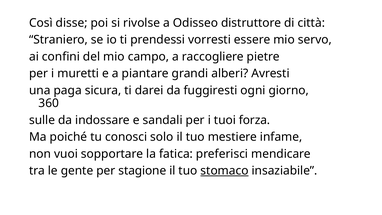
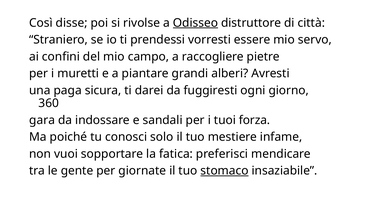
Odisseo underline: none -> present (195, 23)
sulle: sulle -> gara (42, 120)
stagione: stagione -> giornate (142, 171)
